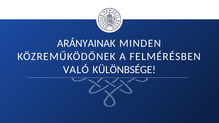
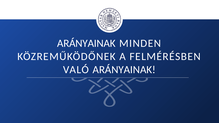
VALÓ KÜLÖNBSÉGE: KÜLÖNBSÉGE -> ARÁNYAINAK (124, 70)
